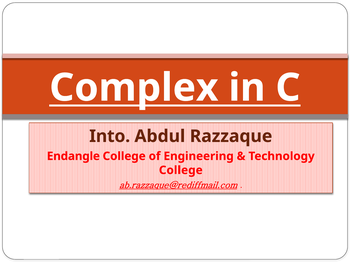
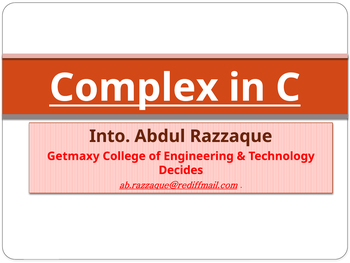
Endangle: Endangle -> Getmaxy (73, 156)
College: College -> Decides (181, 170)
